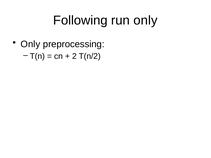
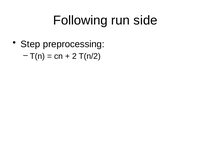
run only: only -> side (145, 20)
Only: Only -> Step (30, 44)
